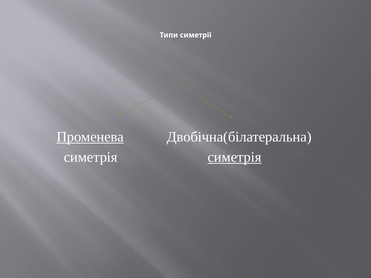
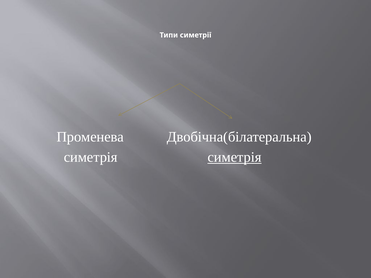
Променева underline: present -> none (90, 137)
